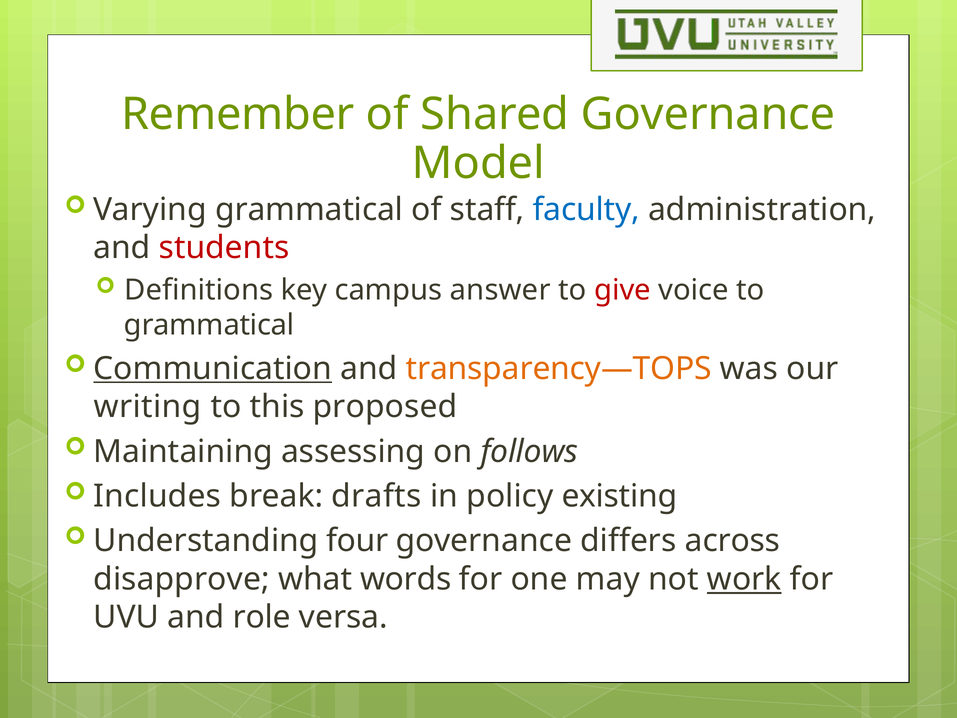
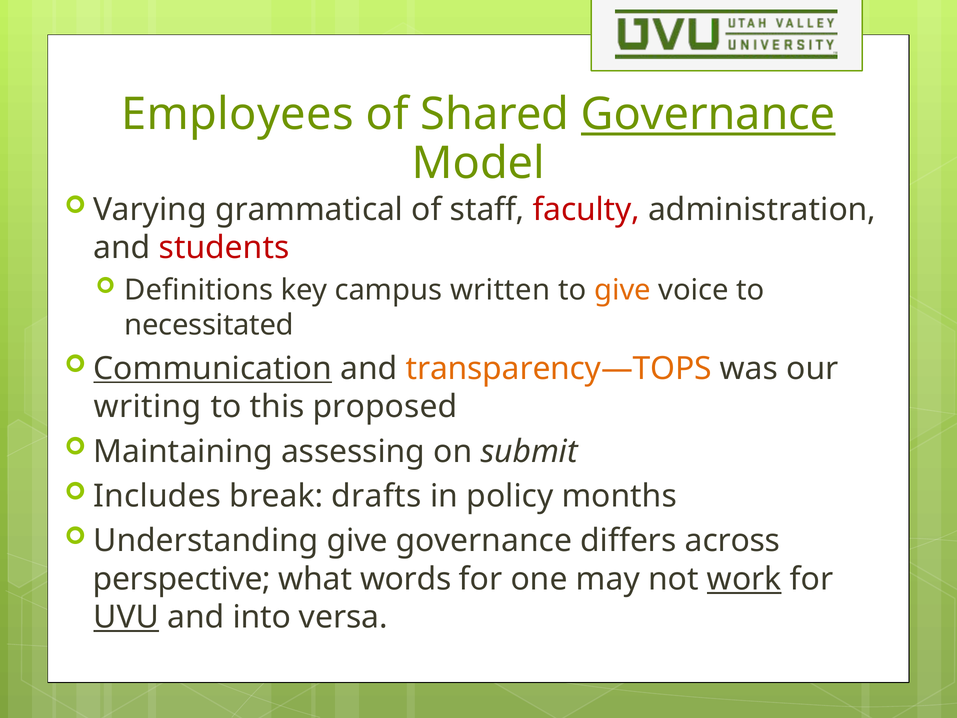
Remember: Remember -> Employees (237, 114)
Governance underline: none -> present (708, 114)
faculty colour: blue -> red (586, 210)
answer: answer -> written (500, 290)
give colour: red -> orange (623, 290)
grammatical: grammatical -> necessitated (209, 325)
follows: follows -> submit (529, 451)
existing: existing -> months (619, 496)
Understanding four: four -> give (357, 541)
disapprove: disapprove -> perspective (182, 579)
UVU underline: none -> present (126, 617)
role: role -> into (262, 617)
